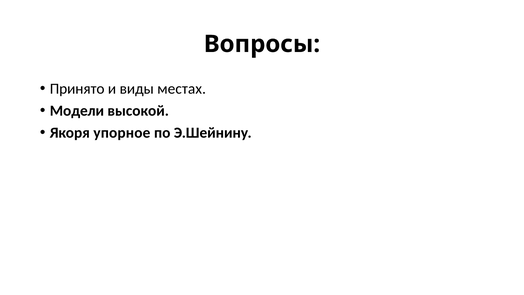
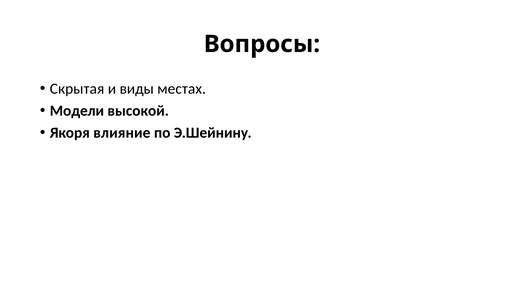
Принято: Принято -> Скрытая (77, 89)
упорное: упорное -> влияние (122, 133)
